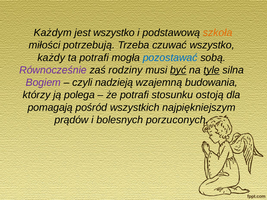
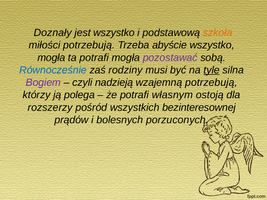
Każdym: Każdym -> Doznały (53, 33)
czuwać: czuwać -> abyście (170, 45)
każdy: każdy -> mogła (51, 58)
pozostawać colour: blue -> purple (170, 58)
Równocześnie colour: purple -> blue (53, 70)
być underline: present -> none (178, 70)
wzajemną budowania: budowania -> potrzebują (211, 83)
stosunku: stosunku -> własnym (172, 95)
pomagają: pomagają -> rozszerzy (50, 108)
najpiękniejszym: najpiękniejszym -> bezinteresownej (199, 108)
